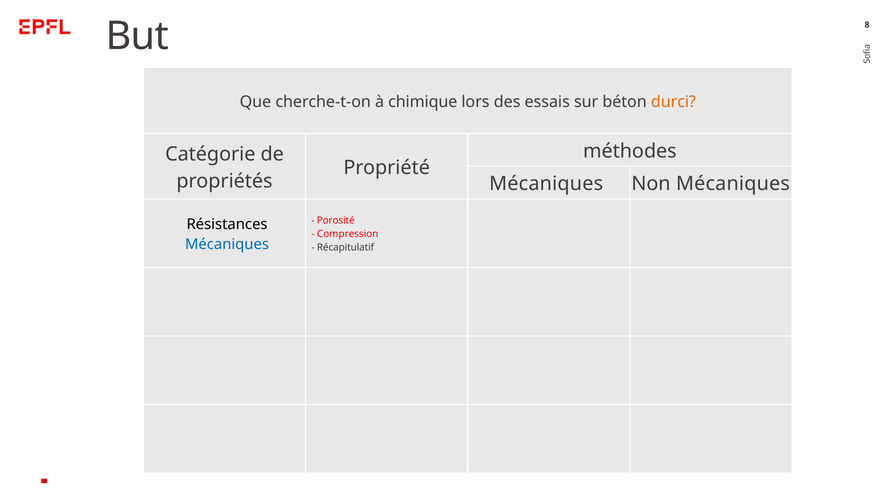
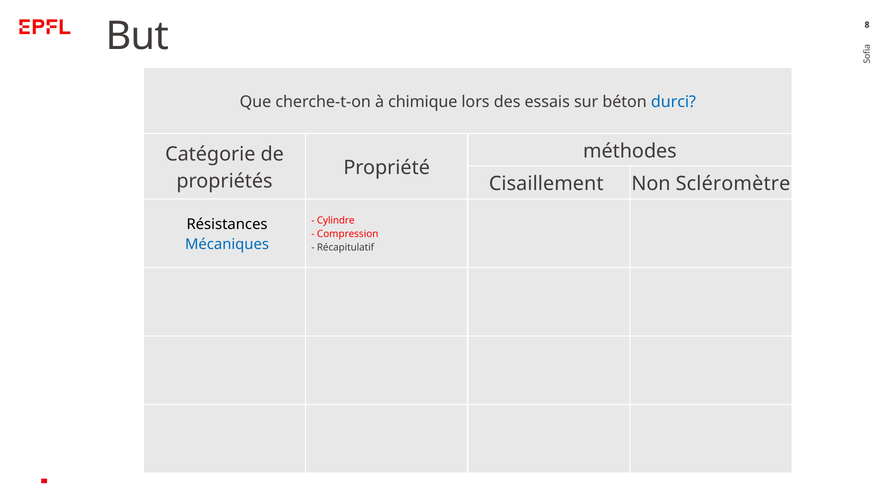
durci colour: orange -> blue (673, 102)
Mécaniques: Mécaniques -> Cisaillement (546, 184)
Non Mécaniques: Mécaniques -> Scléromètre (733, 184)
Porosité: Porosité -> Cylindre (336, 220)
